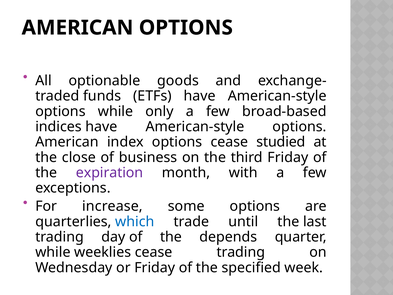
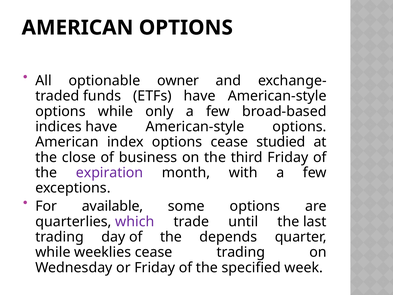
goods: goods -> owner (178, 81)
increase: increase -> available (113, 206)
which colour: blue -> purple (135, 221)
